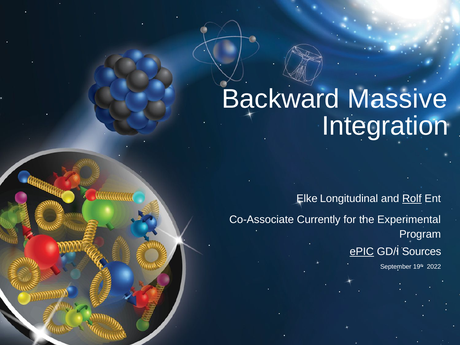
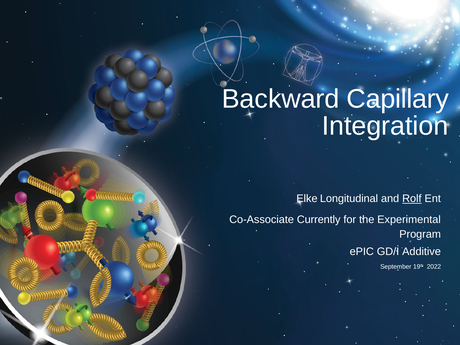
Massive: Massive -> Capillary (398, 99)
ePIC underline: present -> none (362, 252)
Sources: Sources -> Additive (422, 252)
